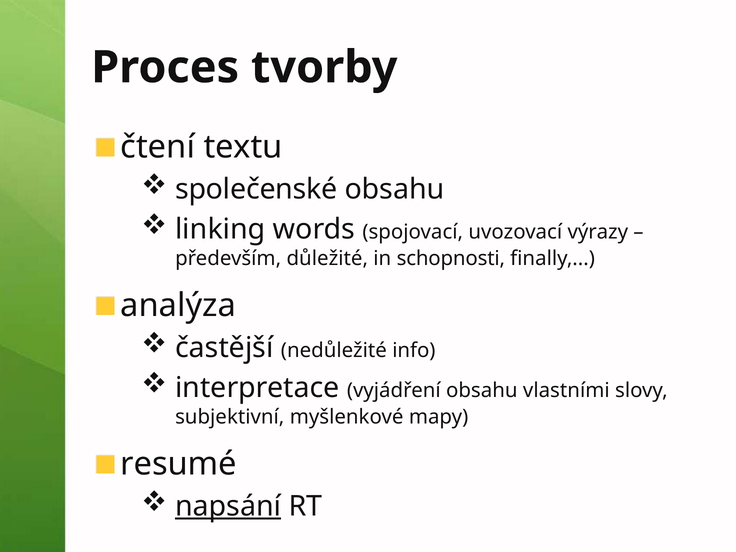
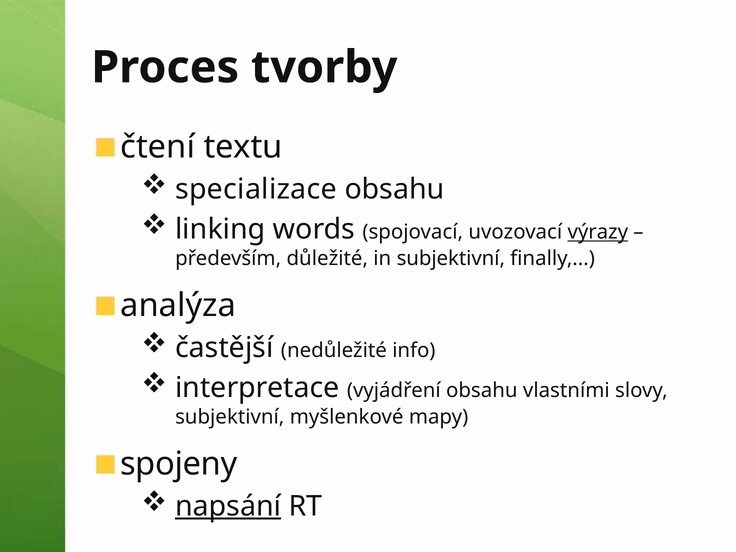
společenské: společenské -> specializace (256, 189)
výrazy underline: none -> present (598, 232)
in schopnosti: schopnosti -> subjektivní (451, 258)
resumé: resumé -> spojeny (179, 464)
